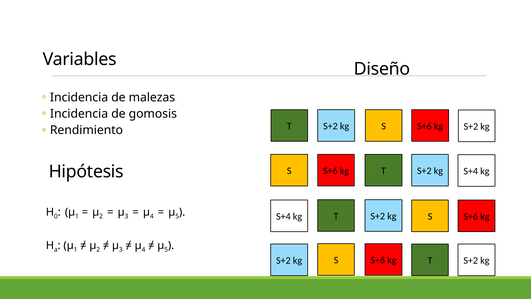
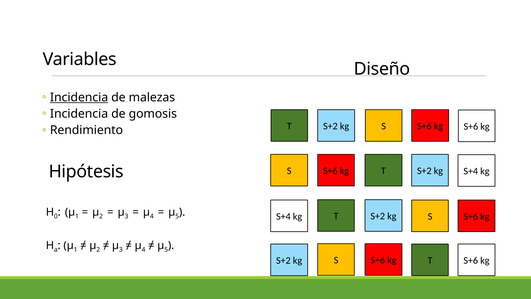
Incidencia underline: none -> present (79, 97)
S+2: S+2 -> S+6 (471, 126)
S+2: S+2 -> S+6 (471, 260)
